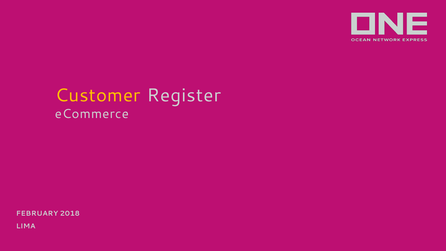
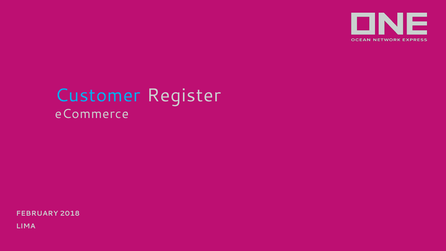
Customer colour: yellow -> light blue (98, 95)
